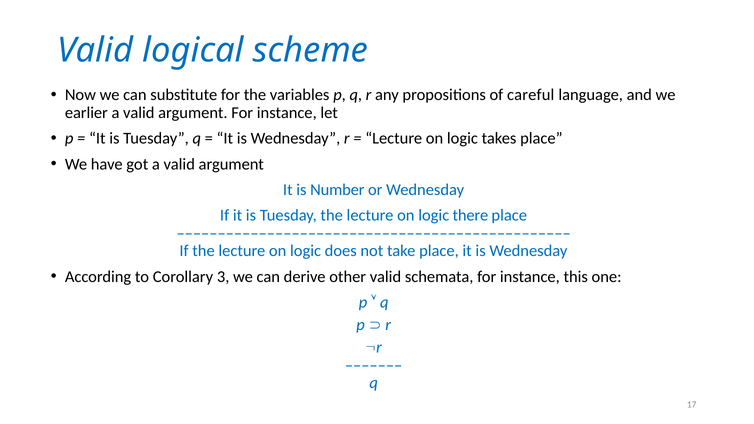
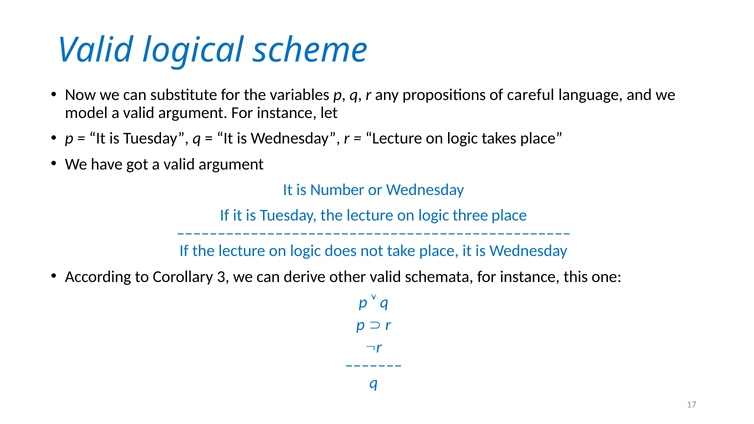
earlier: earlier -> model (86, 113)
there: there -> three (470, 215)
